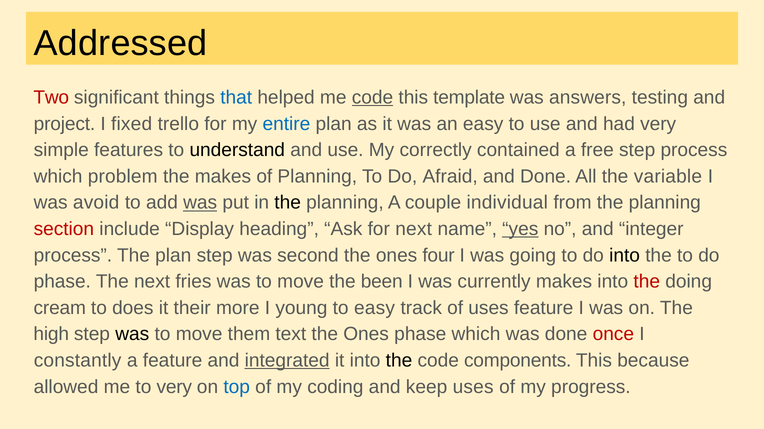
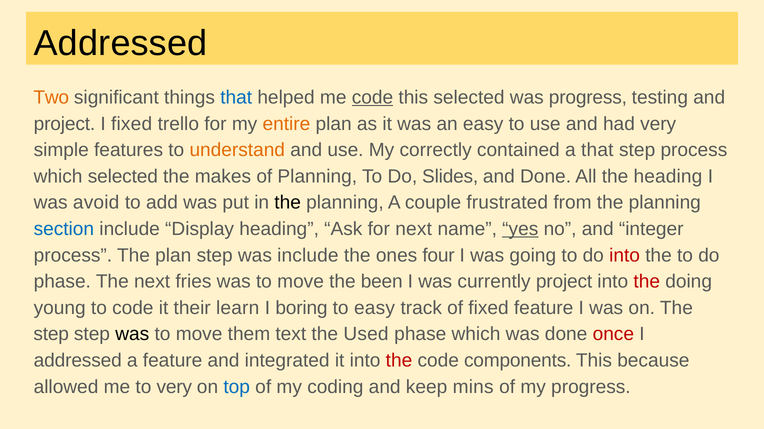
Two colour: red -> orange (51, 98)
this template: template -> selected (469, 98)
was answers: answers -> progress (588, 98)
entire colour: blue -> orange (286, 124)
understand colour: black -> orange (237, 150)
a free: free -> that (597, 150)
which problem: problem -> selected (123, 177)
Afraid: Afraid -> Slides (450, 177)
the variable: variable -> heading (668, 177)
was underline: present -> none (200, 203)
individual: individual -> frustrated (507, 203)
section colour: red -> blue (64, 229)
was second: second -> include (308, 256)
into colour: black -> red (625, 256)
currently makes: makes -> project (564, 282)
cream: cream -> young (60, 308)
to does: does -> code (133, 308)
more: more -> learn (238, 308)
young: young -> boring (301, 308)
of uses: uses -> fixed (489, 308)
high: high -> step (51, 335)
Ones: Ones -> Used (366, 335)
constantly: constantly -> addressed (78, 361)
integrated underline: present -> none (287, 361)
the colour: black -> red (399, 361)
keep uses: uses -> mins (473, 387)
